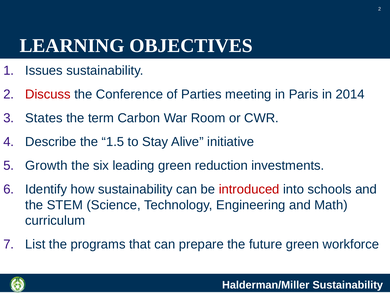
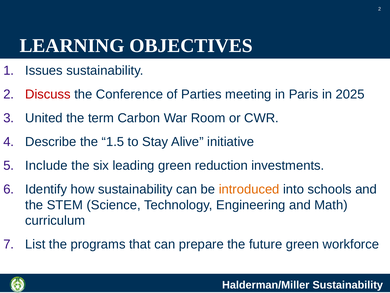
2014: 2014 -> 2025 (350, 94)
States: States -> United (44, 118)
Growth: Growth -> Include (46, 165)
introduced colour: red -> orange (249, 189)
